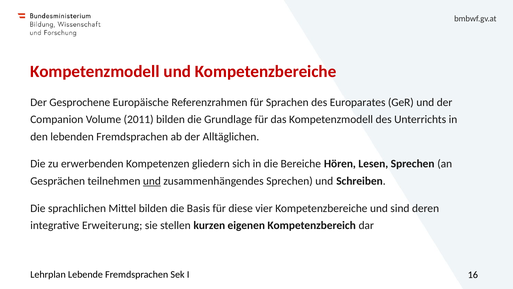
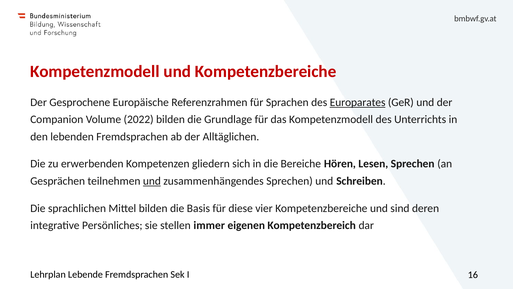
Europarates underline: none -> present (358, 102)
2011: 2011 -> 2022 (139, 119)
Erweiterung: Erweiterung -> Persönliches (112, 225)
kurzen: kurzen -> immer (209, 225)
